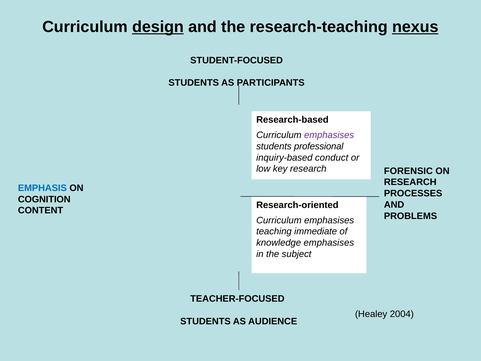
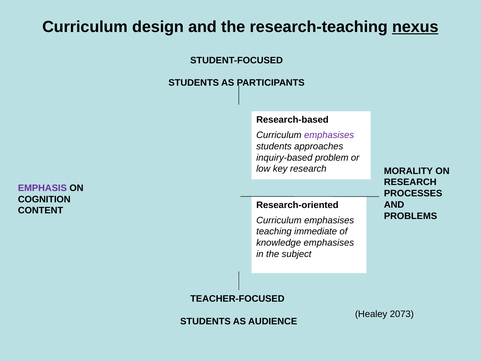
design underline: present -> none (158, 27)
professional: professional -> approaches (319, 146)
conduct: conduct -> problem (332, 158)
FORENSIC: FORENSIC -> MORALITY (408, 171)
EMPHASIS colour: blue -> purple (42, 188)
2004: 2004 -> 2073 (402, 314)
